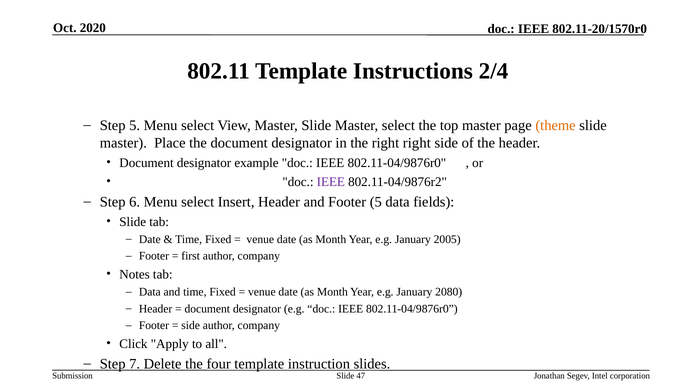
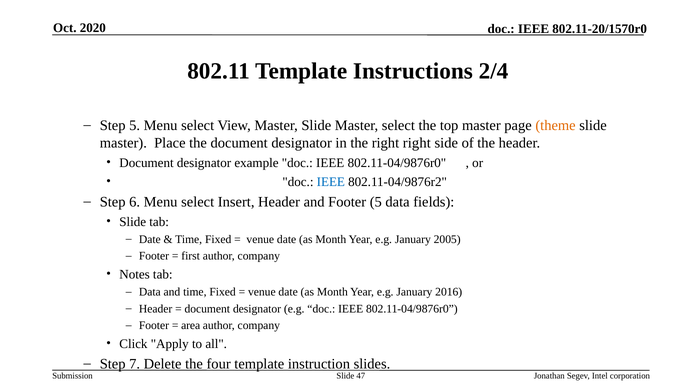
IEEE colour: purple -> blue (331, 181)
2080: 2080 -> 2016 (449, 292)
side: side -> area (191, 325)
